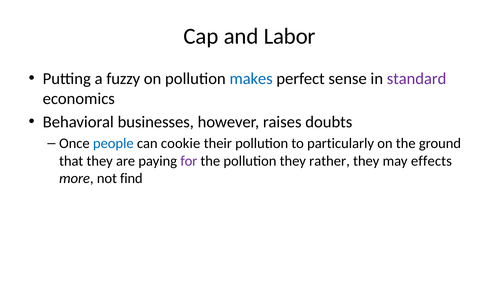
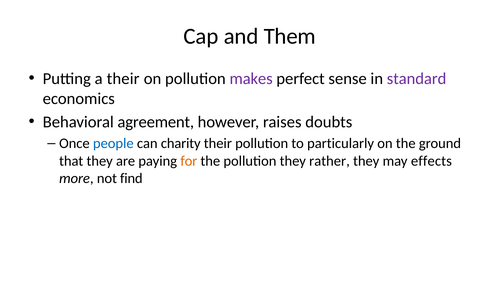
Labor: Labor -> Them (290, 36)
a fuzzy: fuzzy -> their (123, 79)
makes colour: blue -> purple (251, 79)
businesses: businesses -> agreement (156, 122)
cookie: cookie -> charity (181, 143)
for colour: purple -> orange (189, 161)
